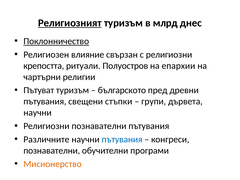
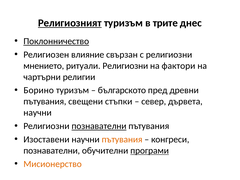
млрд: млрд -> трите (165, 23)
крепостта: крепостта -> мнението (44, 66)
ритуали Полуостров: Полуостров -> Религиозни (125, 66)
епархии: епархии -> фактори (178, 66)
Пътуват: Пътуват -> Борино (39, 90)
групи: групи -> север (154, 102)
познавателни underline: none -> present (99, 126)
Различните: Различните -> Изоставени (46, 139)
пътувания colour: blue -> orange (122, 139)
програми underline: none -> present (150, 151)
